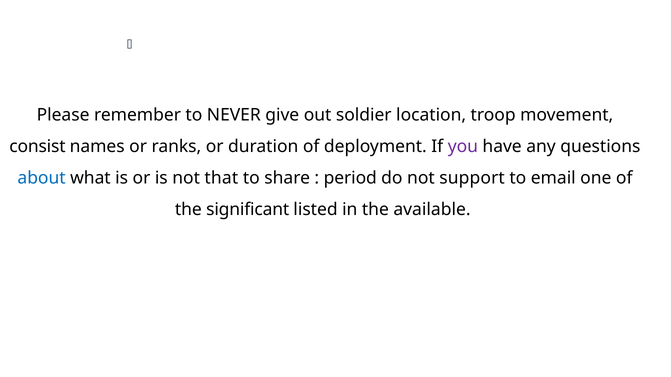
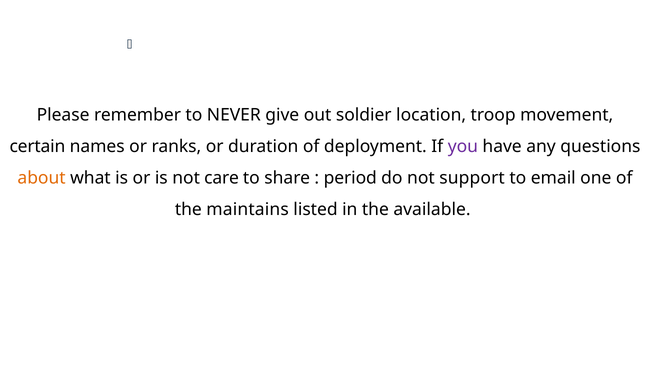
consist: consist -> certain (37, 147)
about colour: blue -> orange (42, 178)
that: that -> care (222, 178)
significant: significant -> maintains (248, 210)
